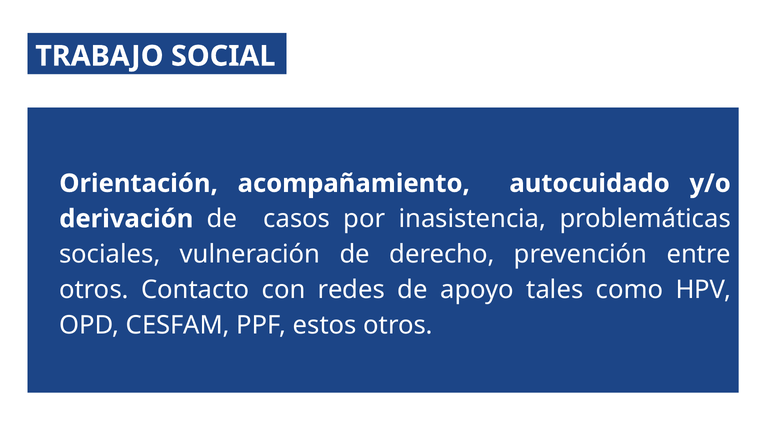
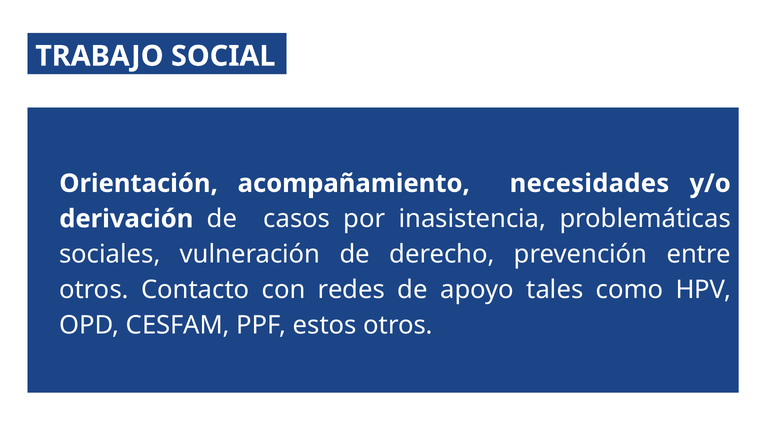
autocuidado: autocuidado -> necesidades (589, 183)
